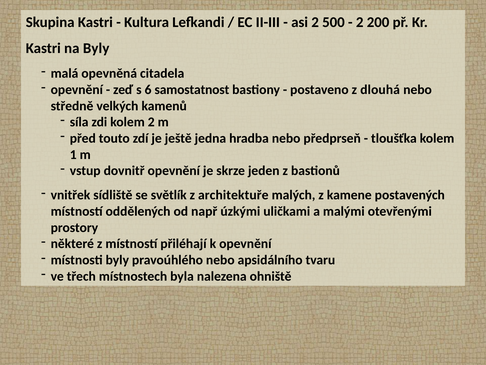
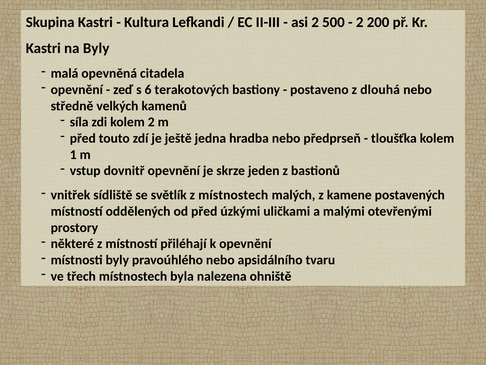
samostatnost: samostatnost -> terakotových (192, 90)
z architektuře: architektuře -> místnostech (233, 195)
od např: např -> před (204, 211)
